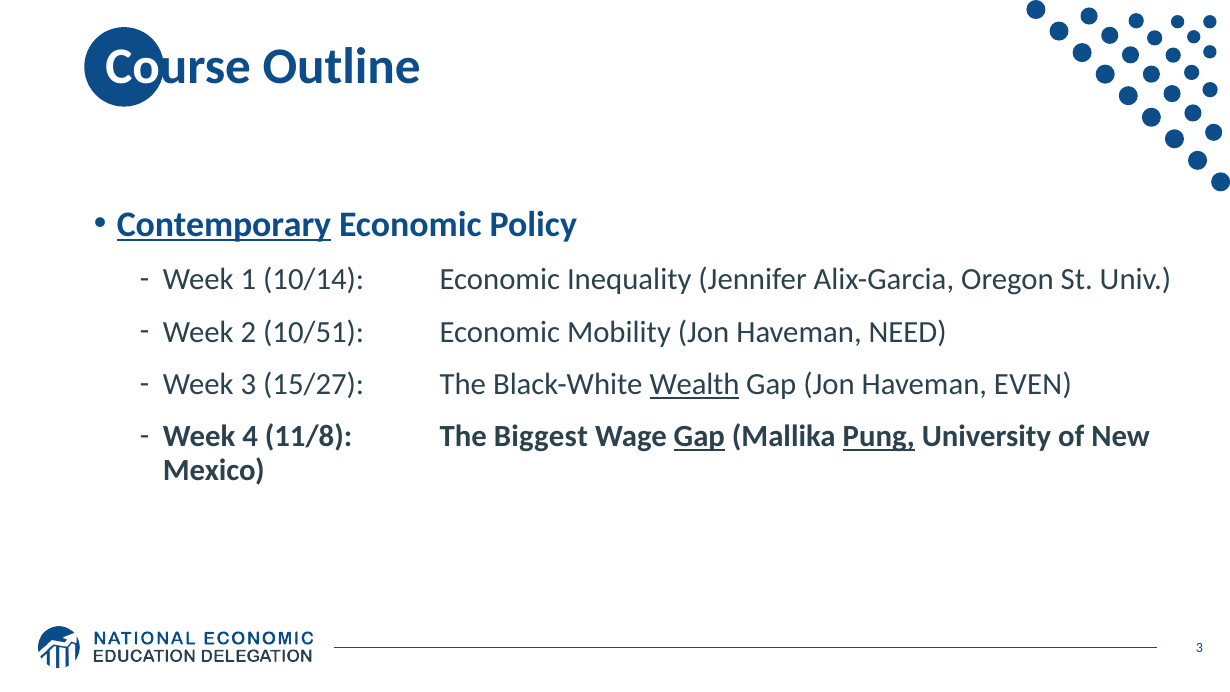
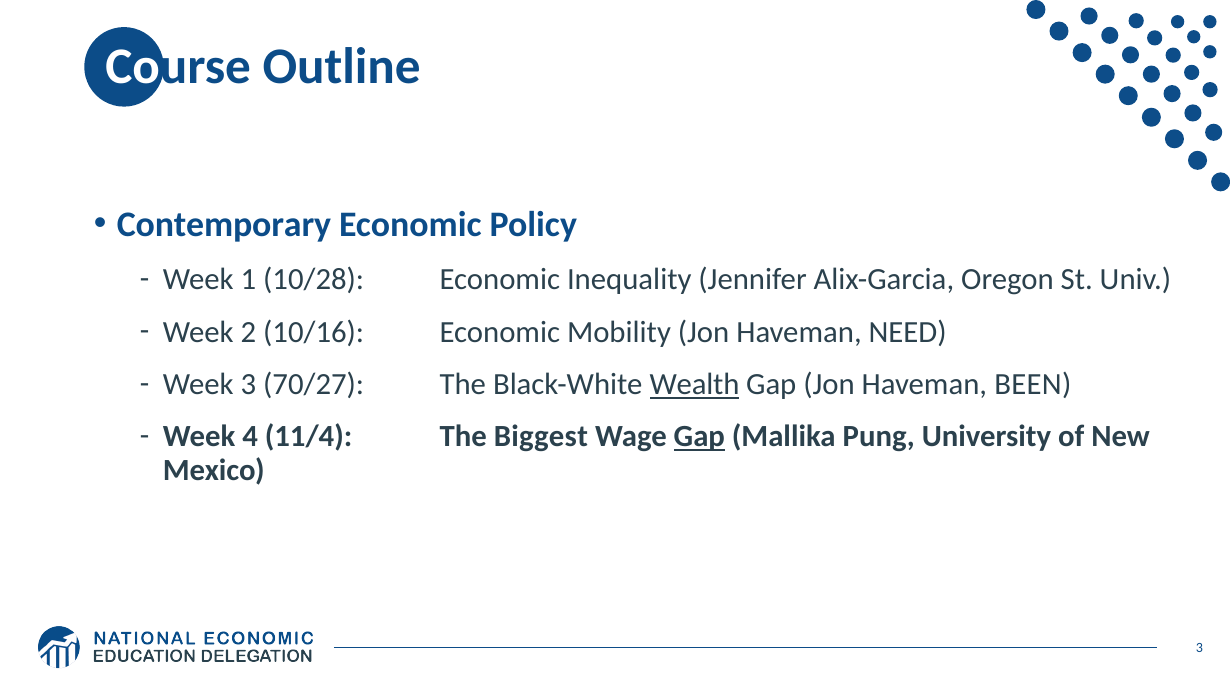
Contemporary underline: present -> none (224, 224)
10/14: 10/14 -> 10/28 (314, 279)
10/51: 10/51 -> 10/16 (314, 332)
15/27: 15/27 -> 70/27 (314, 384)
EVEN: EVEN -> BEEN (1033, 384)
11/8: 11/8 -> 11/4 (309, 437)
Pung underline: present -> none (879, 437)
